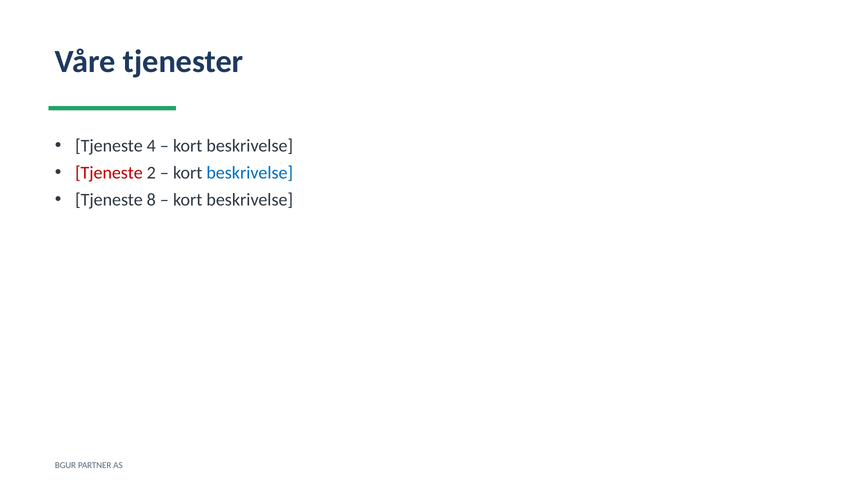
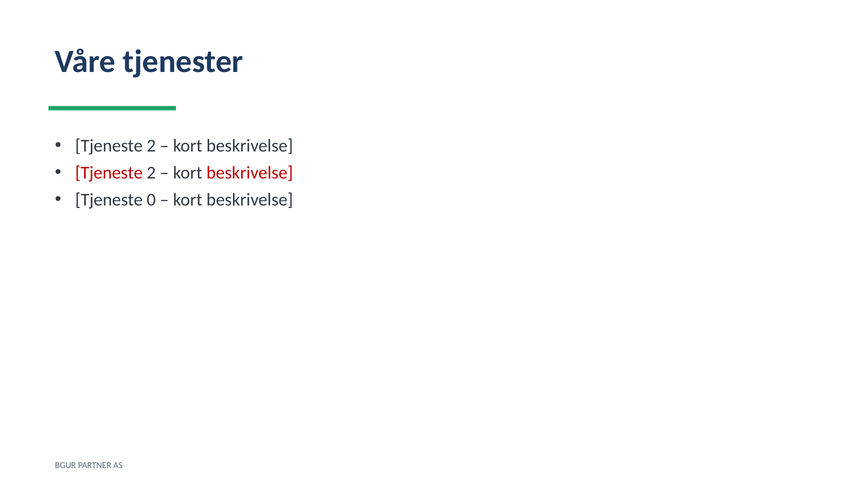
4: 4 -> 2 (151, 146)
beskrivelse colour: blue -> red (250, 173)
8: 8 -> 0 (151, 200)
